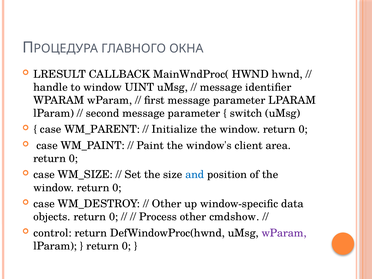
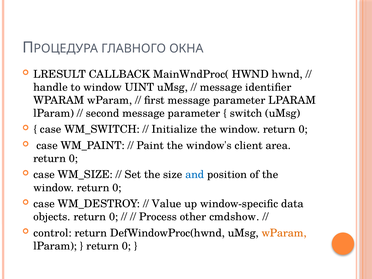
WM_PARENT: WM_PARENT -> WM_SWITCH (102, 129)
Other: Other -> Value (167, 204)
wParam colour: purple -> orange (284, 233)
